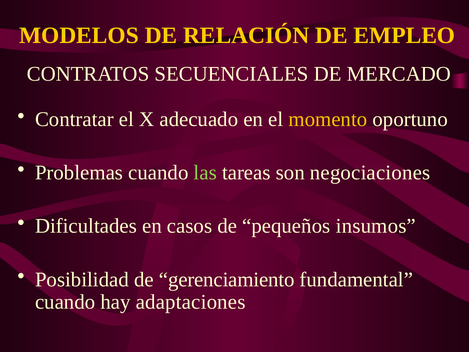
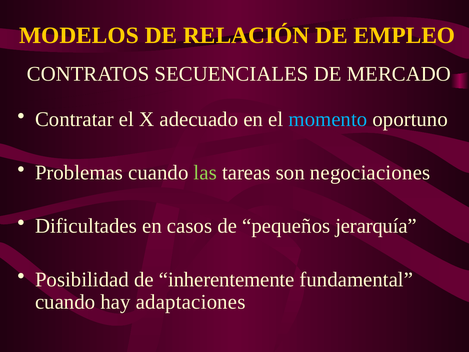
momento colour: yellow -> light blue (328, 119)
insumos: insumos -> jerarquía (376, 226)
gerenciamiento: gerenciamiento -> inherentemente (227, 279)
